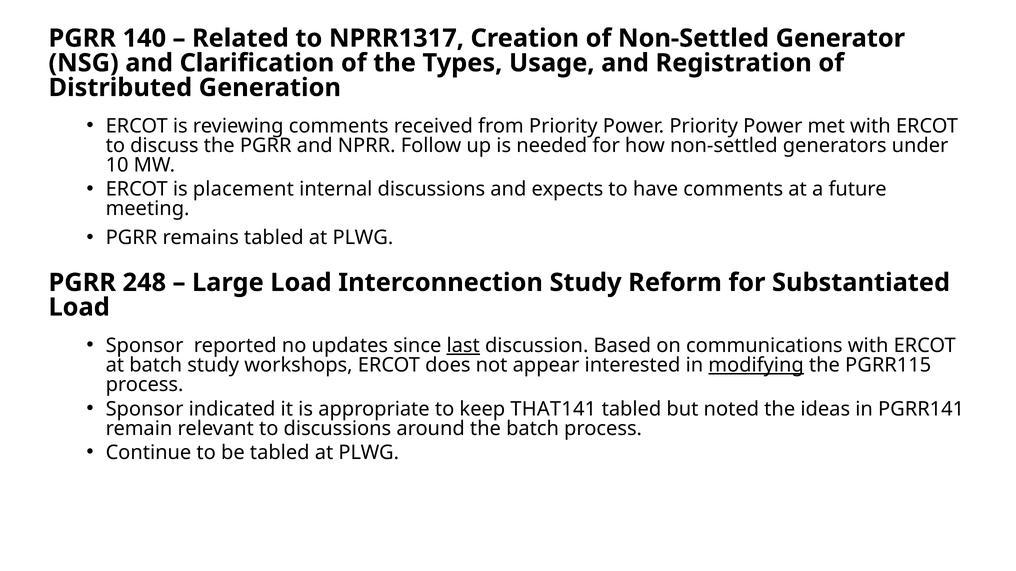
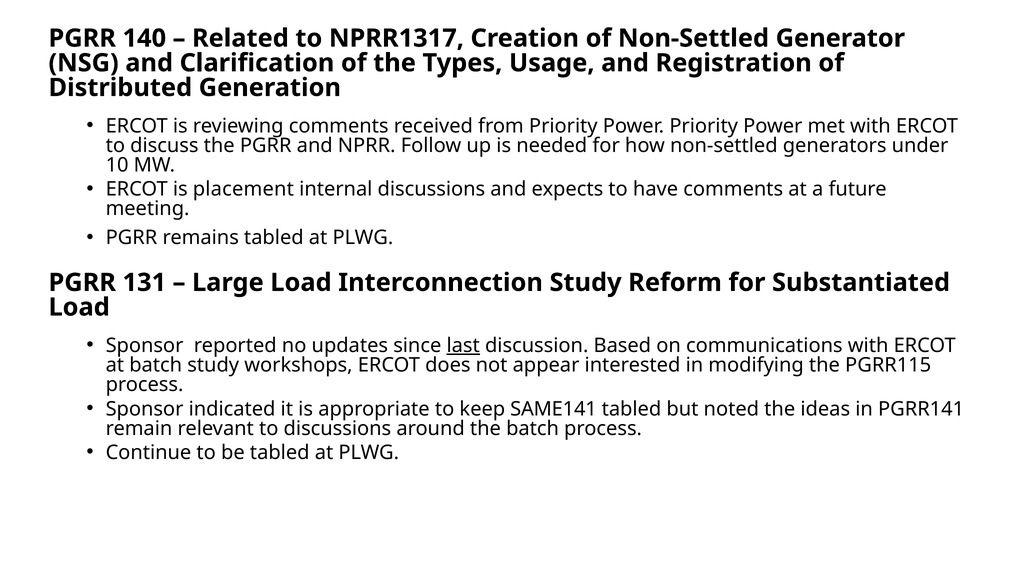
248: 248 -> 131 (144, 283)
modifying underline: present -> none (756, 366)
THAT141: THAT141 -> SAME141 (554, 409)
